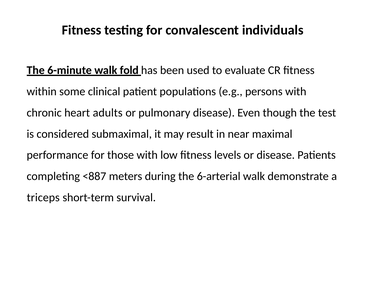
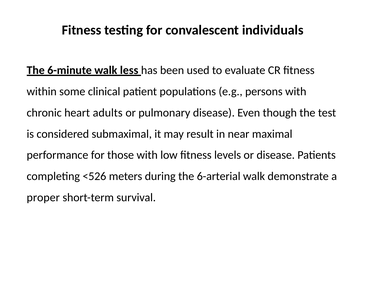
fold: fold -> less (129, 70)
<887: <887 -> <526 (94, 176)
triceps: triceps -> proper (43, 197)
